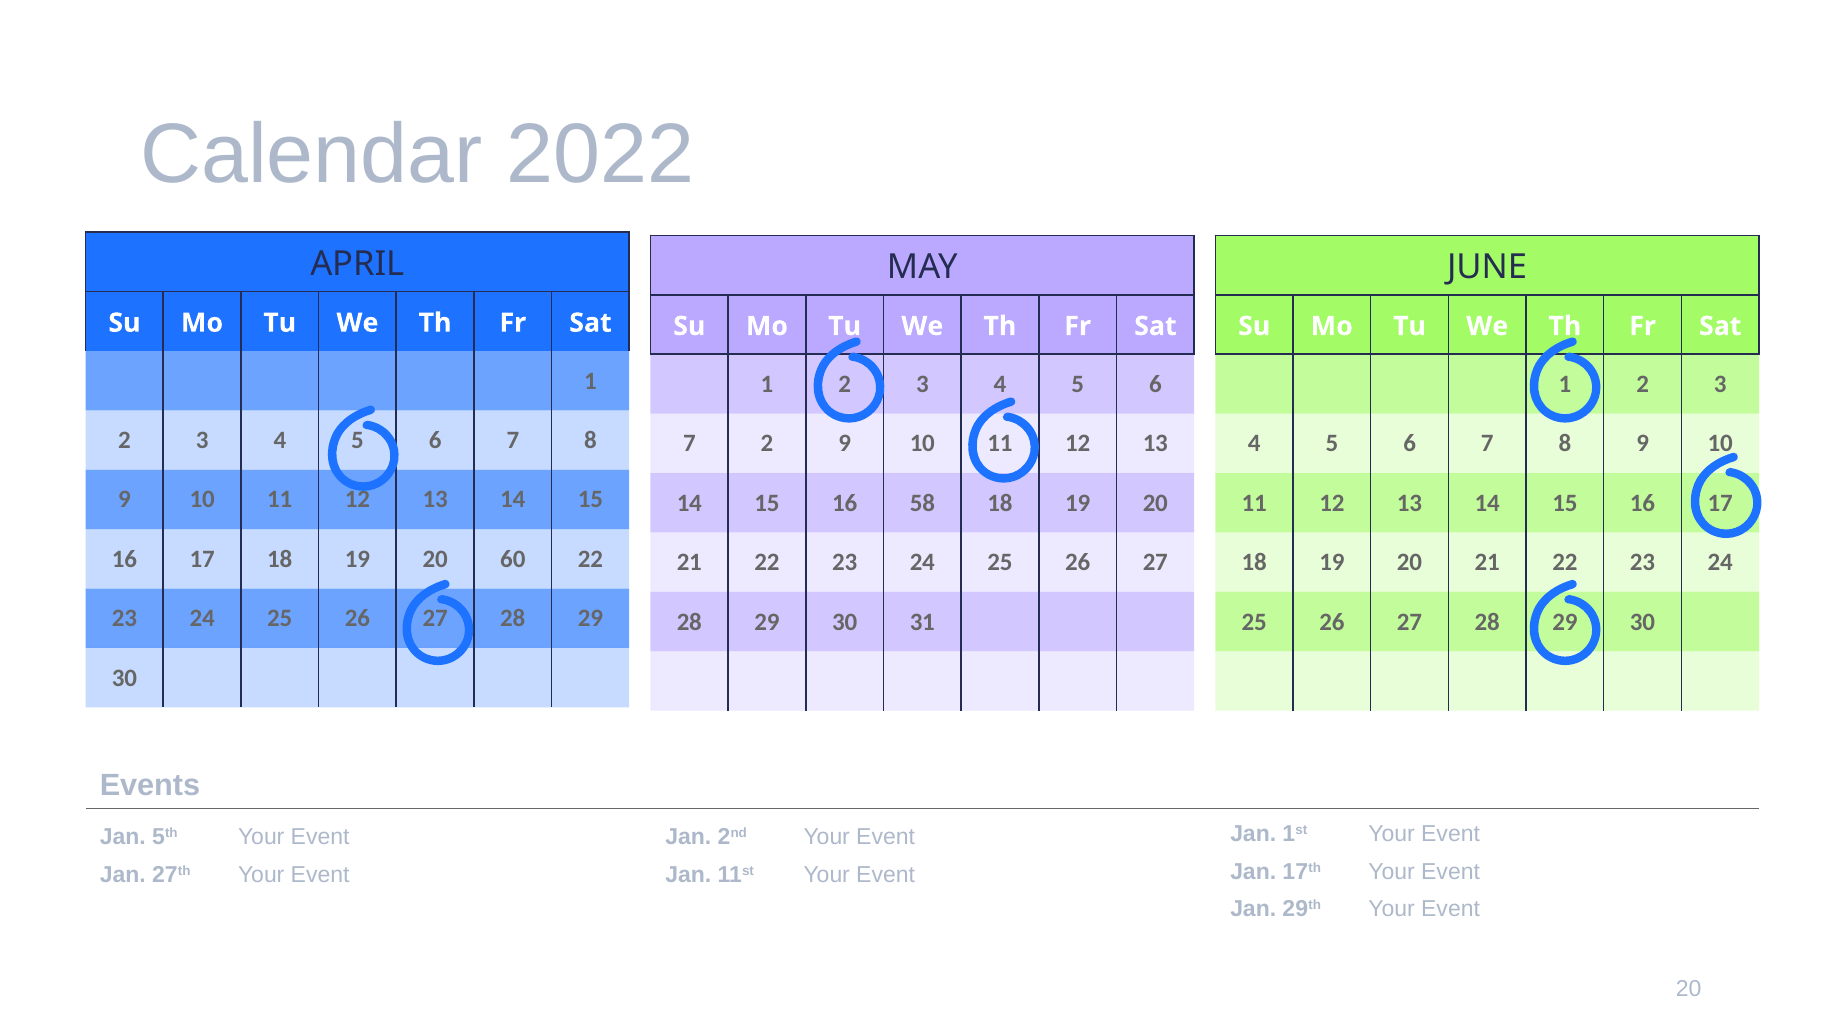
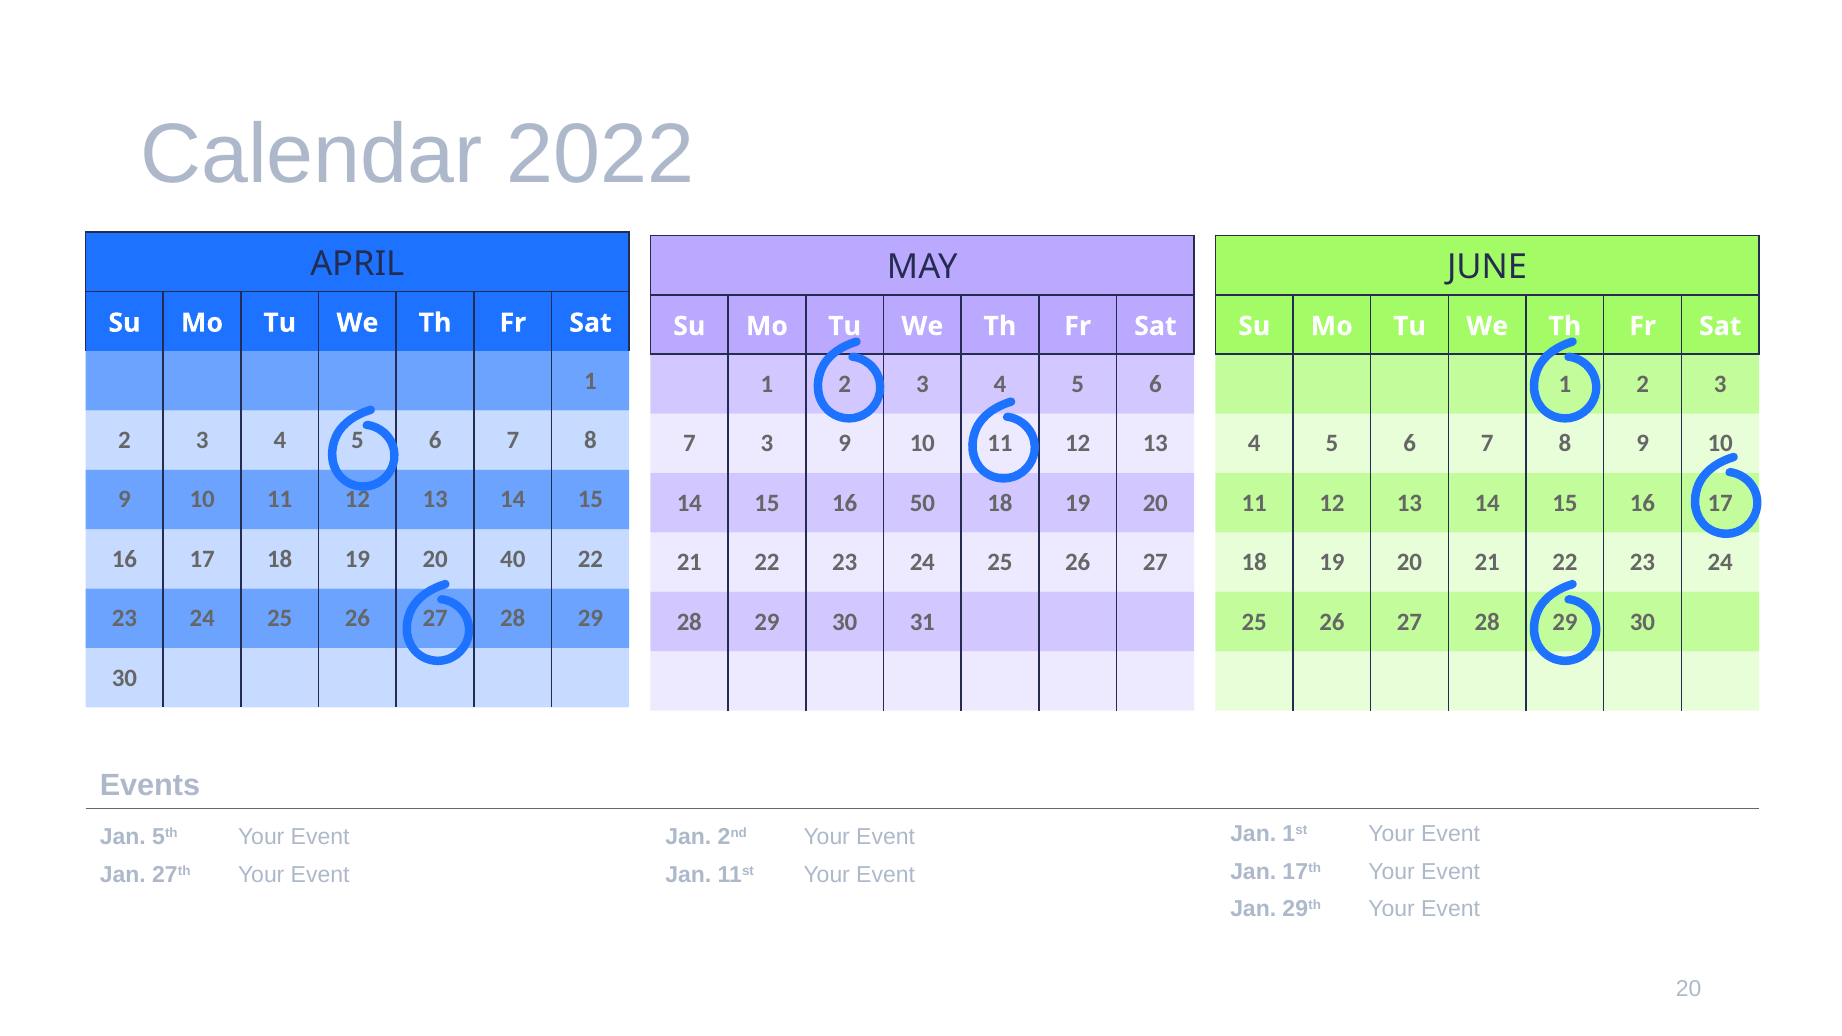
7 2: 2 -> 3 (767, 444)
58: 58 -> 50 (922, 503)
60: 60 -> 40 (513, 559)
